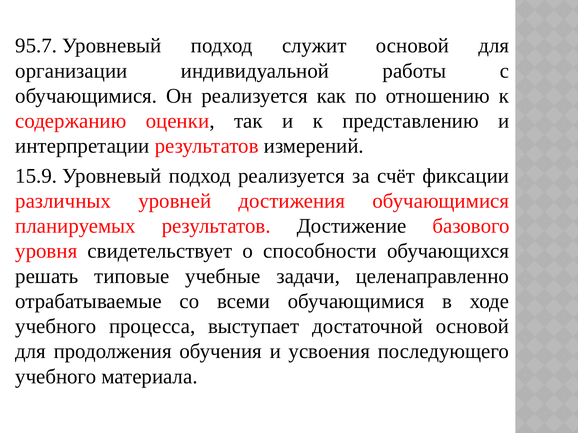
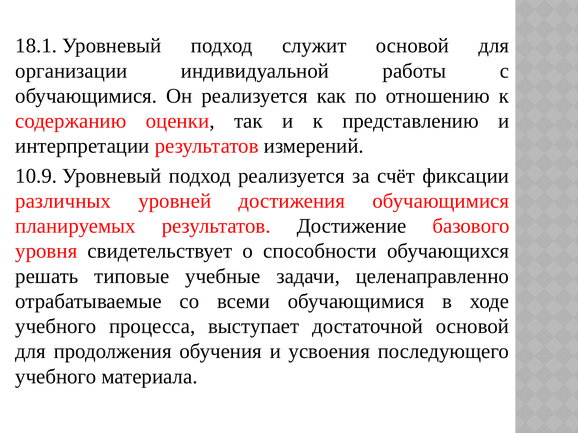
95.7: 95.7 -> 18.1 (36, 46)
15.9: 15.9 -> 10.9 (36, 176)
